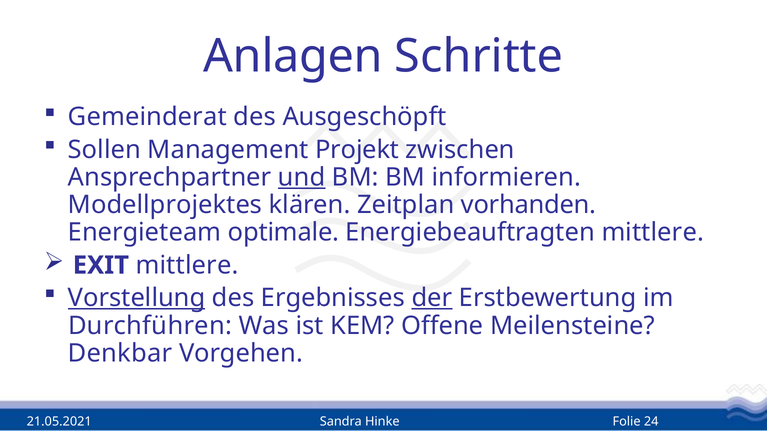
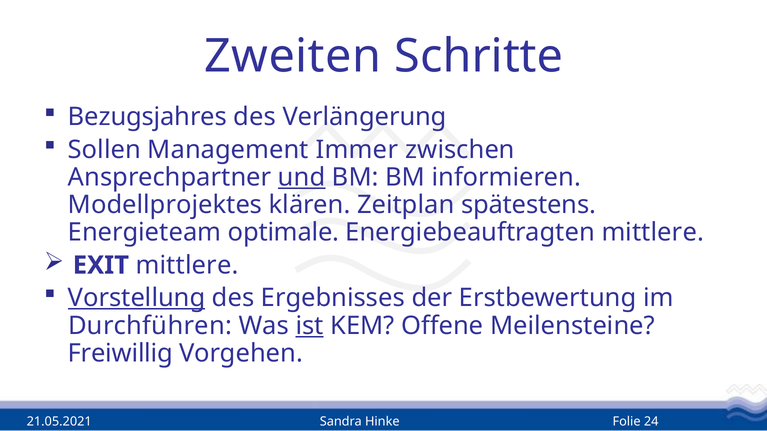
Anlagen: Anlagen -> Zweiten (293, 57)
Gemeinderat: Gemeinderat -> Bezugsjahres (147, 117)
Ausgeschöpft: Ausgeschöpft -> Verlängerung (365, 117)
Projekt: Projekt -> Immer (357, 150)
vorhanden: vorhanden -> spätestens (529, 205)
der underline: present -> none (432, 298)
ist underline: none -> present (310, 326)
Denkbar: Denkbar -> Freiwillig (120, 354)
